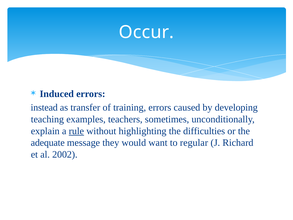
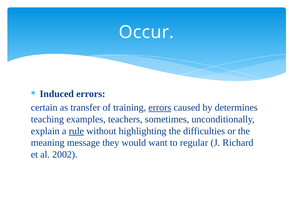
instead: instead -> certain (44, 107)
errors underline: none -> present (160, 107)
developing: developing -> determines (236, 107)
adequate: adequate -> meaning (48, 143)
